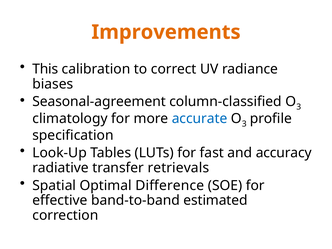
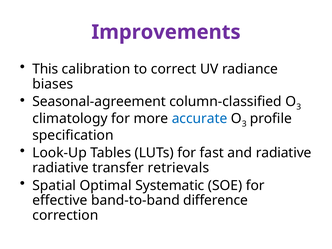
Improvements colour: orange -> purple (166, 32)
and accuracy: accuracy -> radiative (284, 153)
Difference: Difference -> Systematic (170, 185)
estimated: estimated -> difference (216, 200)
